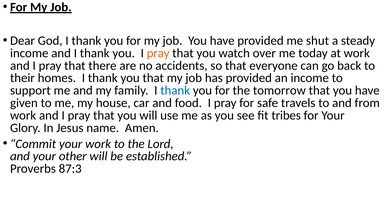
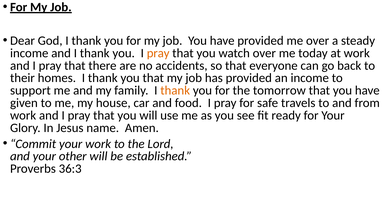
me shut: shut -> over (318, 41)
thank colour: blue -> orange (175, 90)
tribes: tribes -> ready (286, 115)
87:3: 87:3 -> 36:3 (70, 169)
